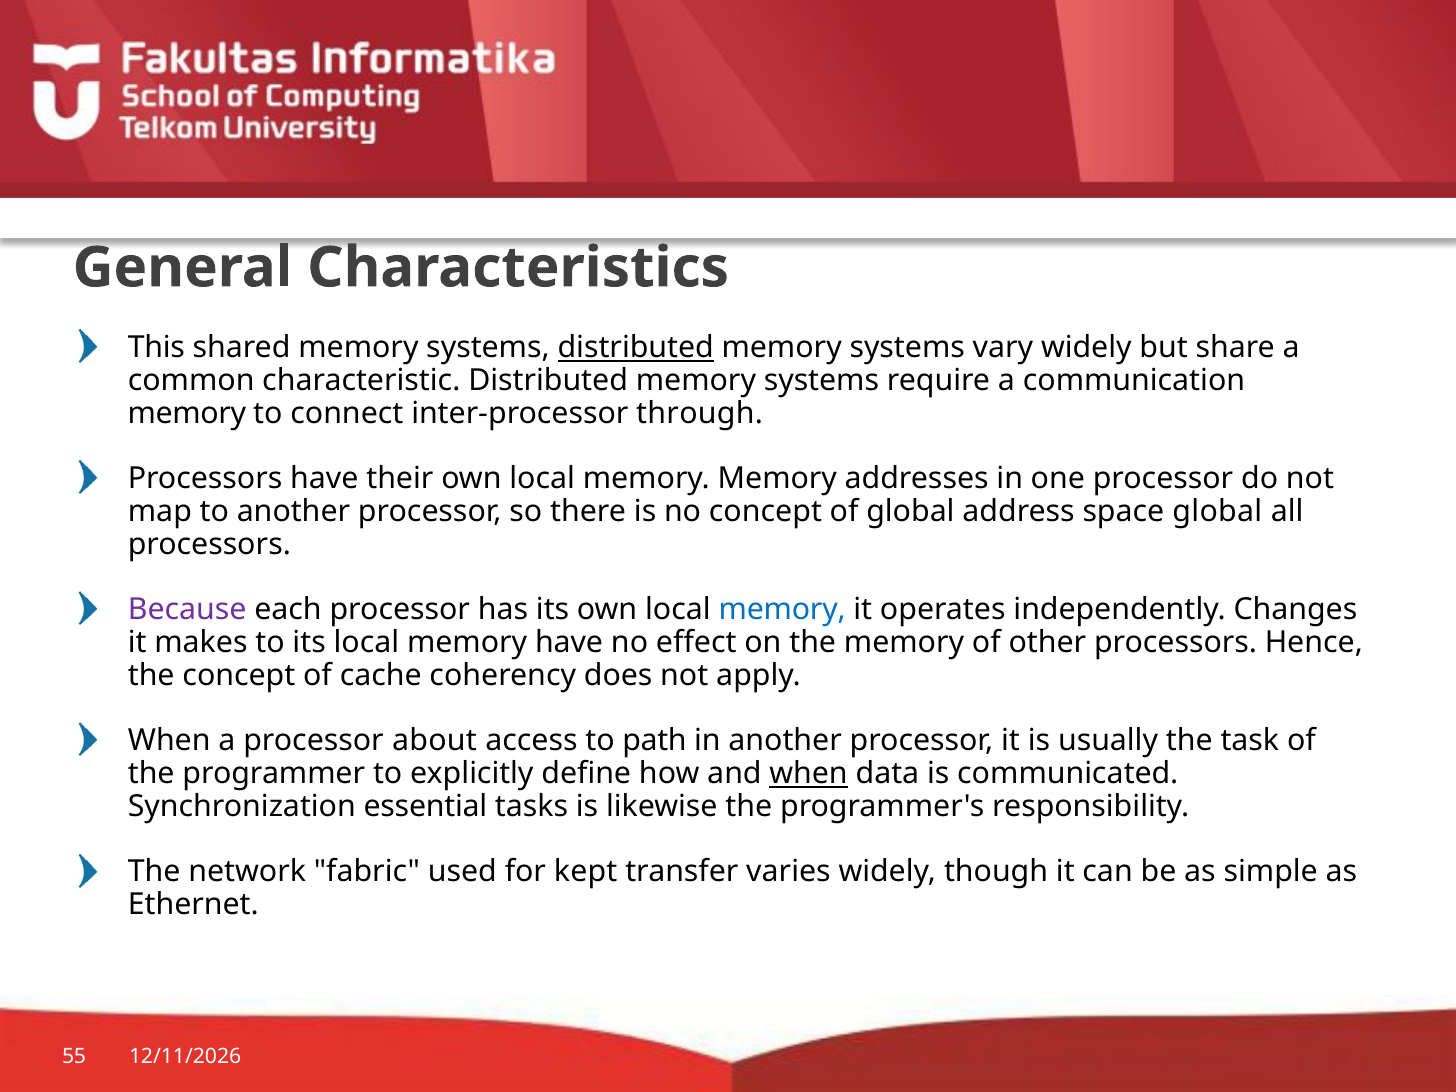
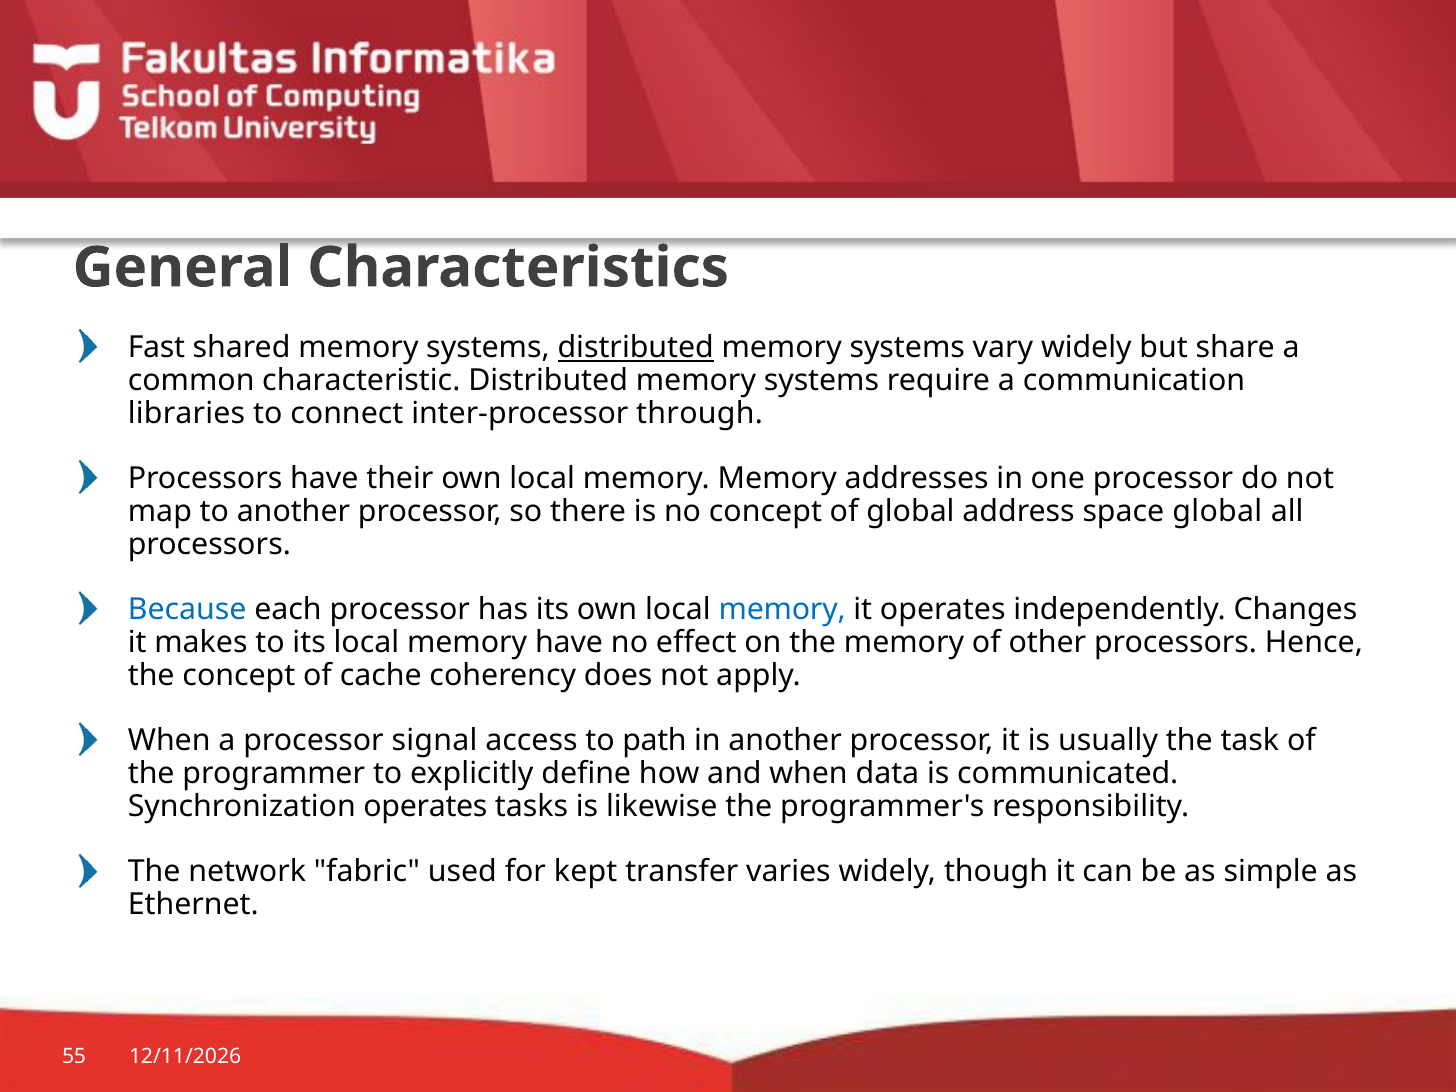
This: This -> Fast (156, 348)
memory: memory -> libraries (187, 413)
Because colour: purple -> blue (187, 610)
about: about -> signal (435, 741)
when underline: present -> none (809, 774)
Synchronization essential: essential -> operates (425, 806)
